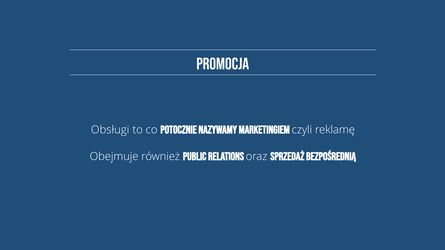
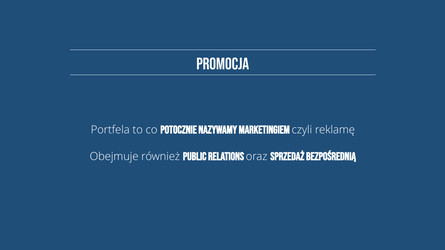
Obsługi: Obsługi -> Portfela (110, 130)
